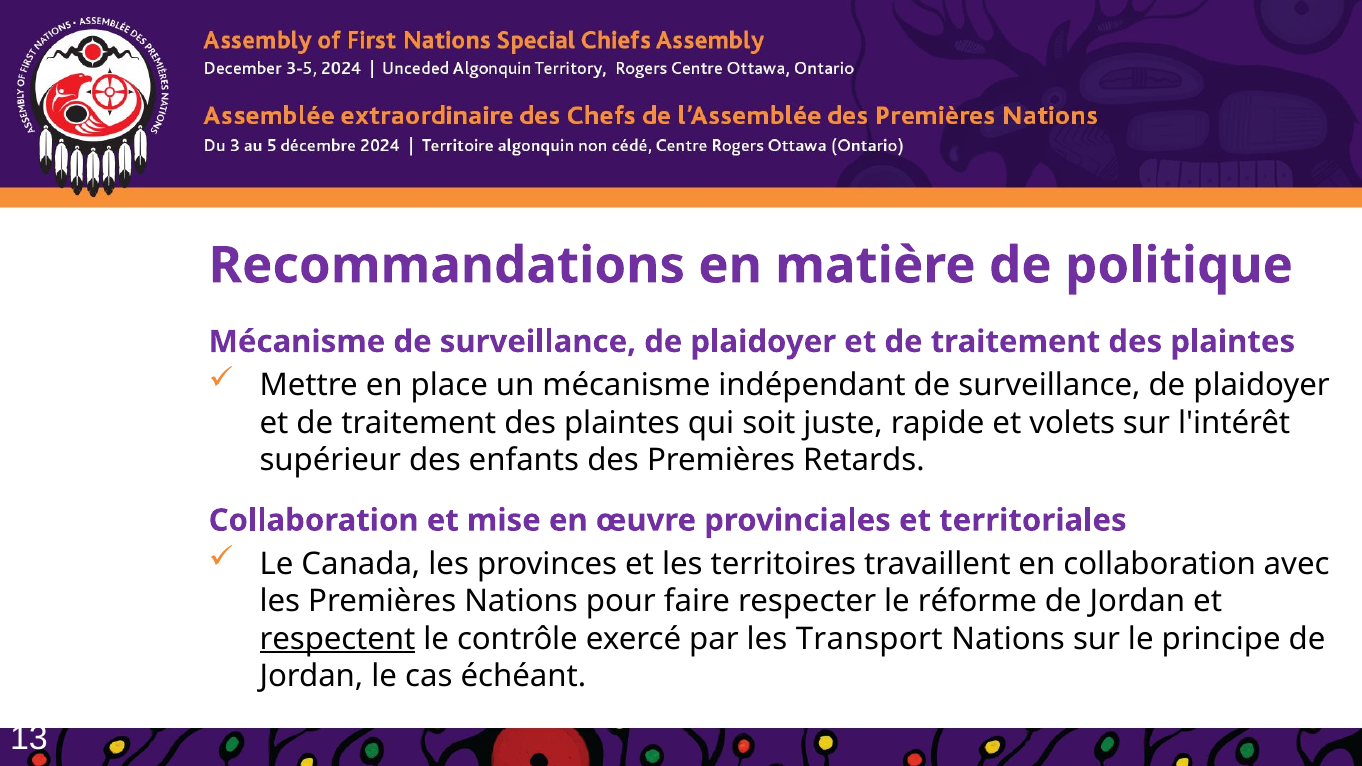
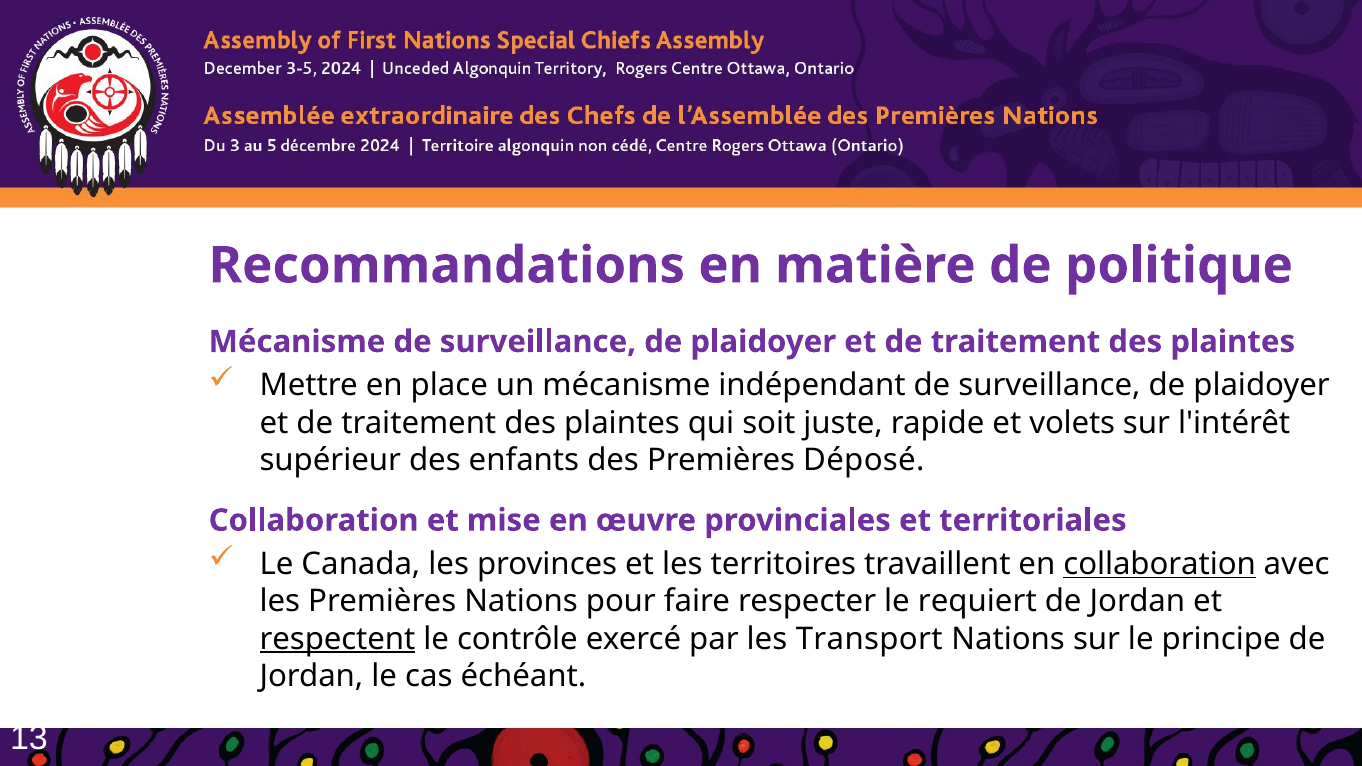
Retards: Retards -> Déposé (864, 460)
collaboration underline: none -> present (1160, 564)
réforme: réforme -> requiert (977, 602)
